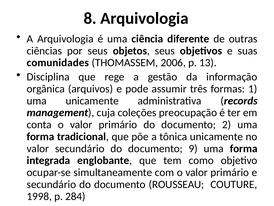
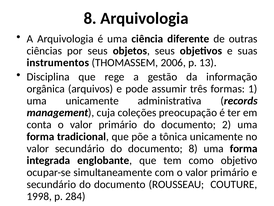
comunidades: comunidades -> instrumentos (58, 63)
documento 9: 9 -> 8 (193, 148)
